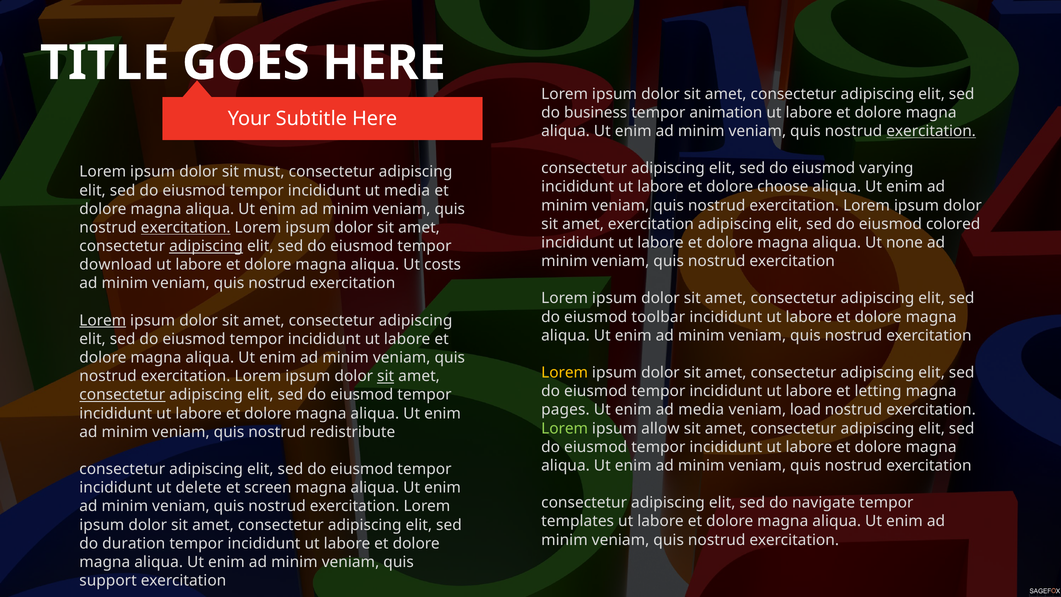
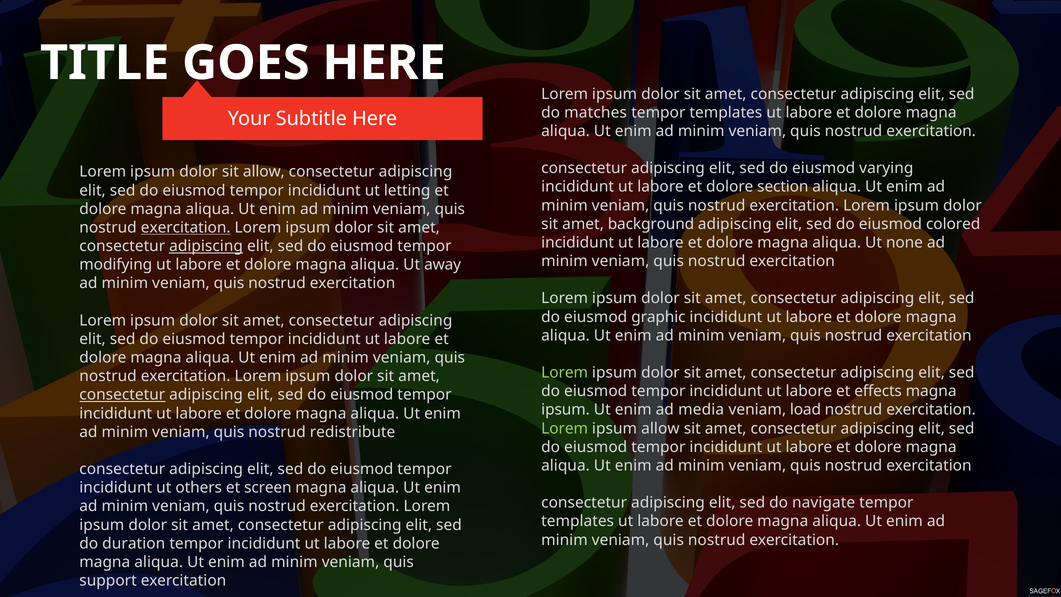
business: business -> matches (596, 113)
animation: animation -> templates (726, 113)
exercitation underline: present -> none (931, 131)
sit must: must -> allow (264, 172)
choose: choose -> section (783, 187)
ut media: media -> letting (407, 190)
amet exercitation: exercitation -> background (651, 224)
download: download -> modifying (116, 265)
costs: costs -> away (443, 265)
toolbar: toolbar -> graphic (658, 317)
Lorem underline: present -> none (103, 320)
Lorem colour: yellow -> light green (565, 373)
sit underline: present -> none (386, 376)
letting: letting -> effects (878, 391)
pages: pages -> ipsum (566, 410)
delete: delete -> others (199, 488)
